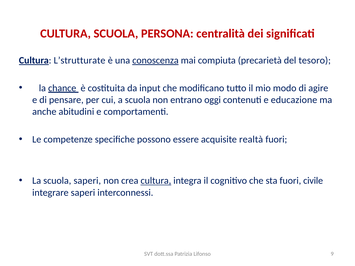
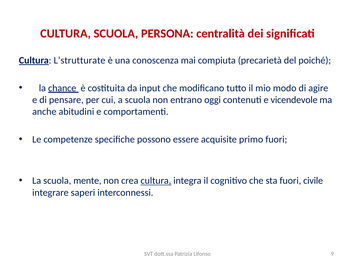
conoscenza underline: present -> none (155, 60)
tesoro: tesoro -> poiché (315, 60)
educazione: educazione -> vicendevole (294, 100)
realtà: realtà -> primo (251, 139)
scuola saperi: saperi -> mente (87, 181)
